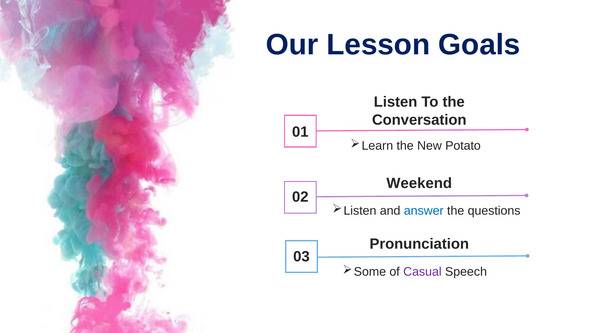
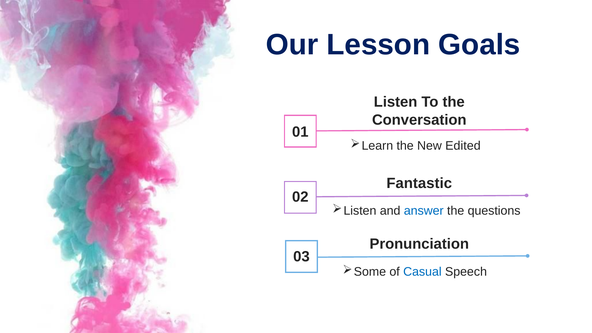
Potato: Potato -> Edited (463, 146)
Weekend: Weekend -> Fantastic (419, 183)
Casual colour: purple -> blue (422, 272)
